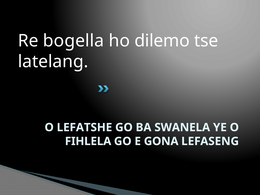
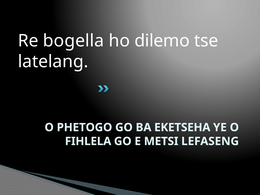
LEFATSHE: LEFATSHE -> PHETOGO (84, 127)
SWANELA: SWANELA -> EKETSEHA (182, 127)
GONA: GONA -> METSI (161, 141)
